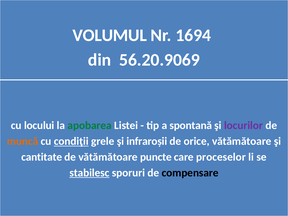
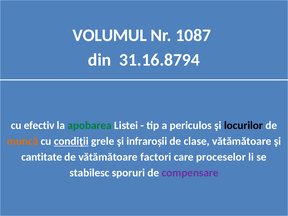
1694: 1694 -> 1087 (193, 35)
56.20.9069: 56.20.9069 -> 31.16.8794 (159, 60)
locului: locului -> efectiv (39, 125)
spontană: spontană -> periculos (191, 125)
locurilor colour: purple -> black (243, 125)
orice: orice -> clase (197, 141)
puncte: puncte -> factori (156, 157)
stabilesc underline: present -> none (89, 173)
compensare colour: black -> purple (190, 173)
